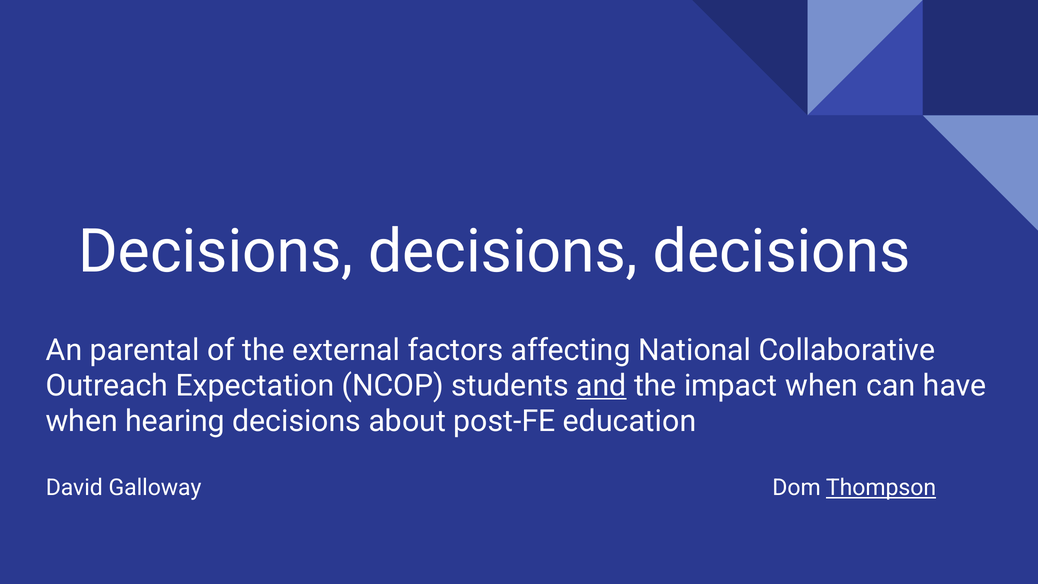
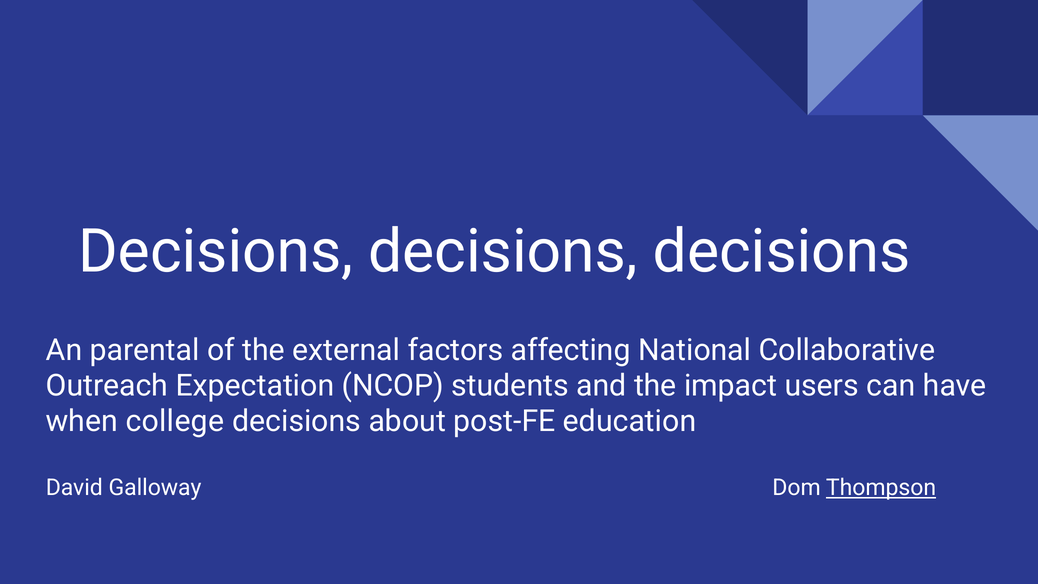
and underline: present -> none (601, 386)
impact when: when -> users (822, 386)
hearing: hearing -> college (175, 421)
